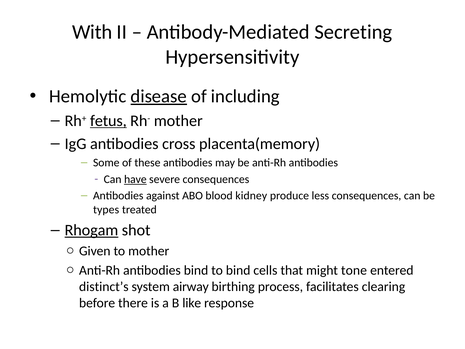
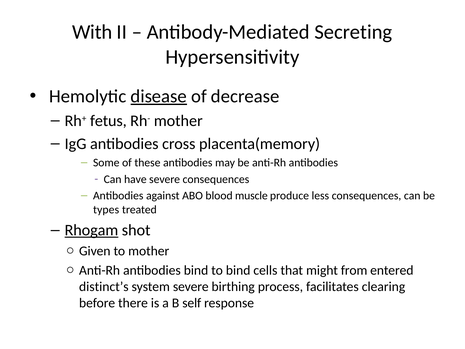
including: including -> decrease (245, 96)
fetus underline: present -> none (108, 121)
have underline: present -> none (135, 179)
kidney: kidney -> muscle (251, 196)
tone: tone -> from (354, 270)
system airway: airway -> severe (191, 287)
like: like -> self (192, 303)
